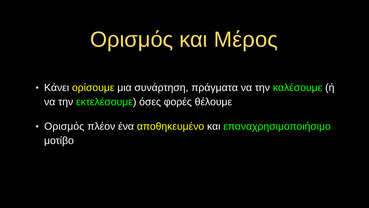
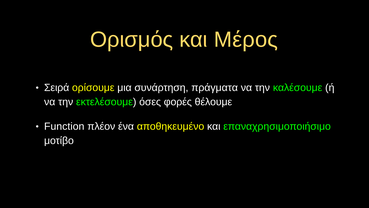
Κάνει: Κάνει -> Σειρά (57, 87)
Ορισμός: Ορισμός -> Function (64, 126)
